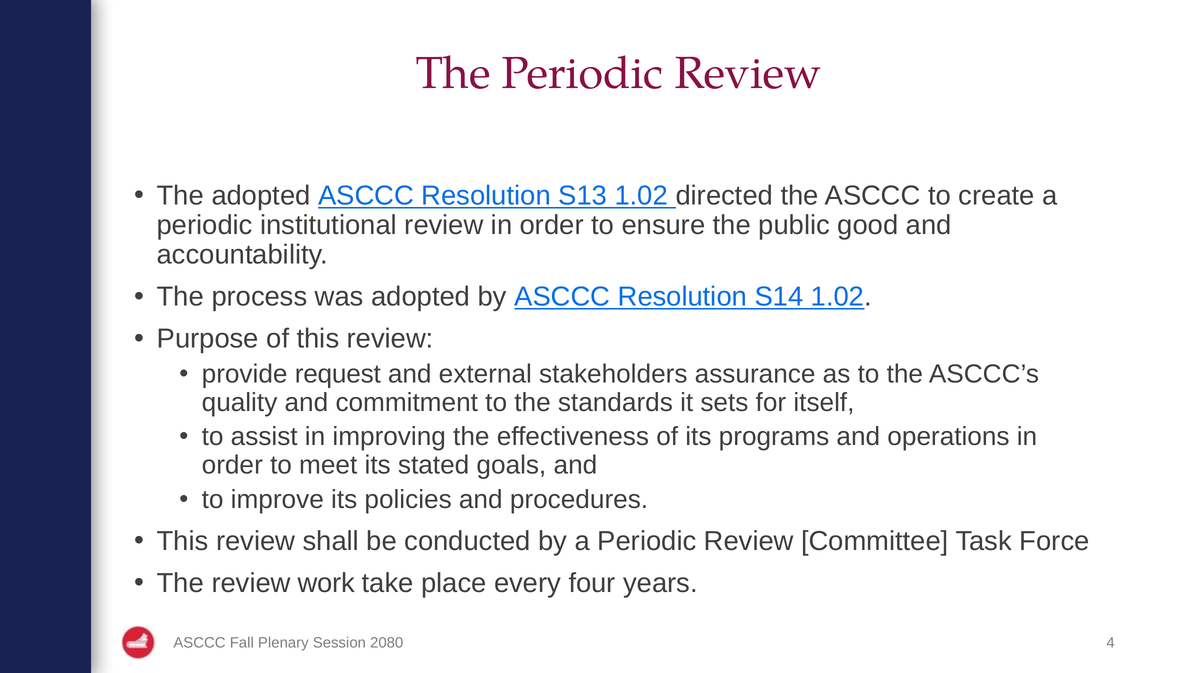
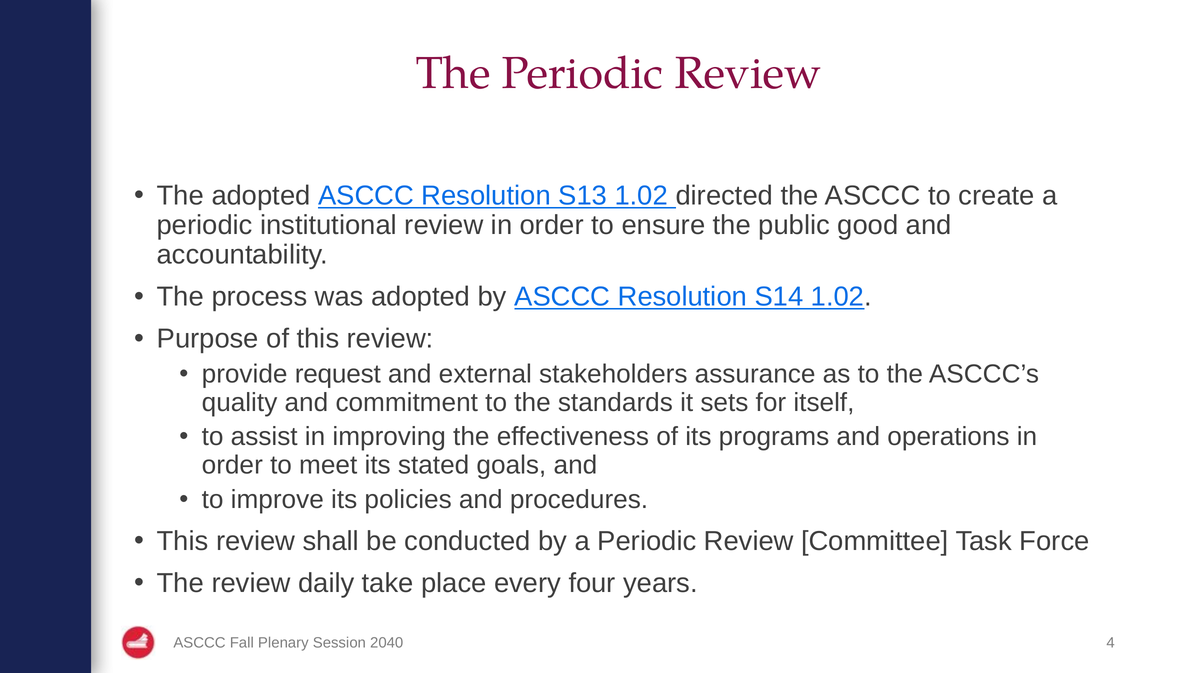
work: work -> daily (326, 583)
2080: 2080 -> 2040 (387, 643)
